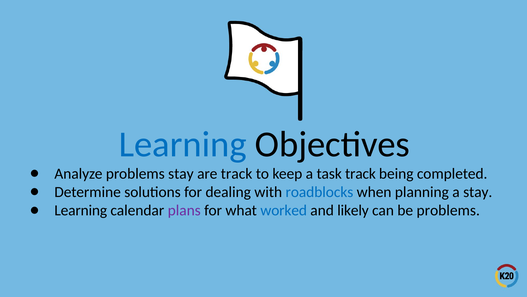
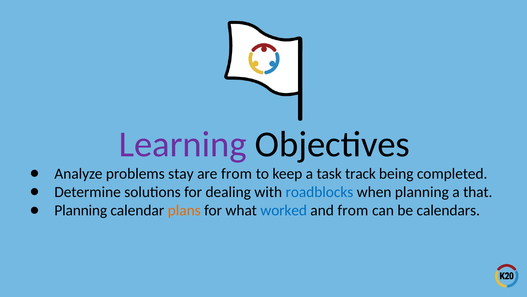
Learning colour: blue -> purple (183, 144)
are track: track -> from (237, 173)
a stay: stay -> that (478, 192)
Learning: Learning -> Planning (81, 210)
plans colour: purple -> orange (184, 210)
and likely: likely -> from (353, 210)
be problems: problems -> calendars (448, 210)
